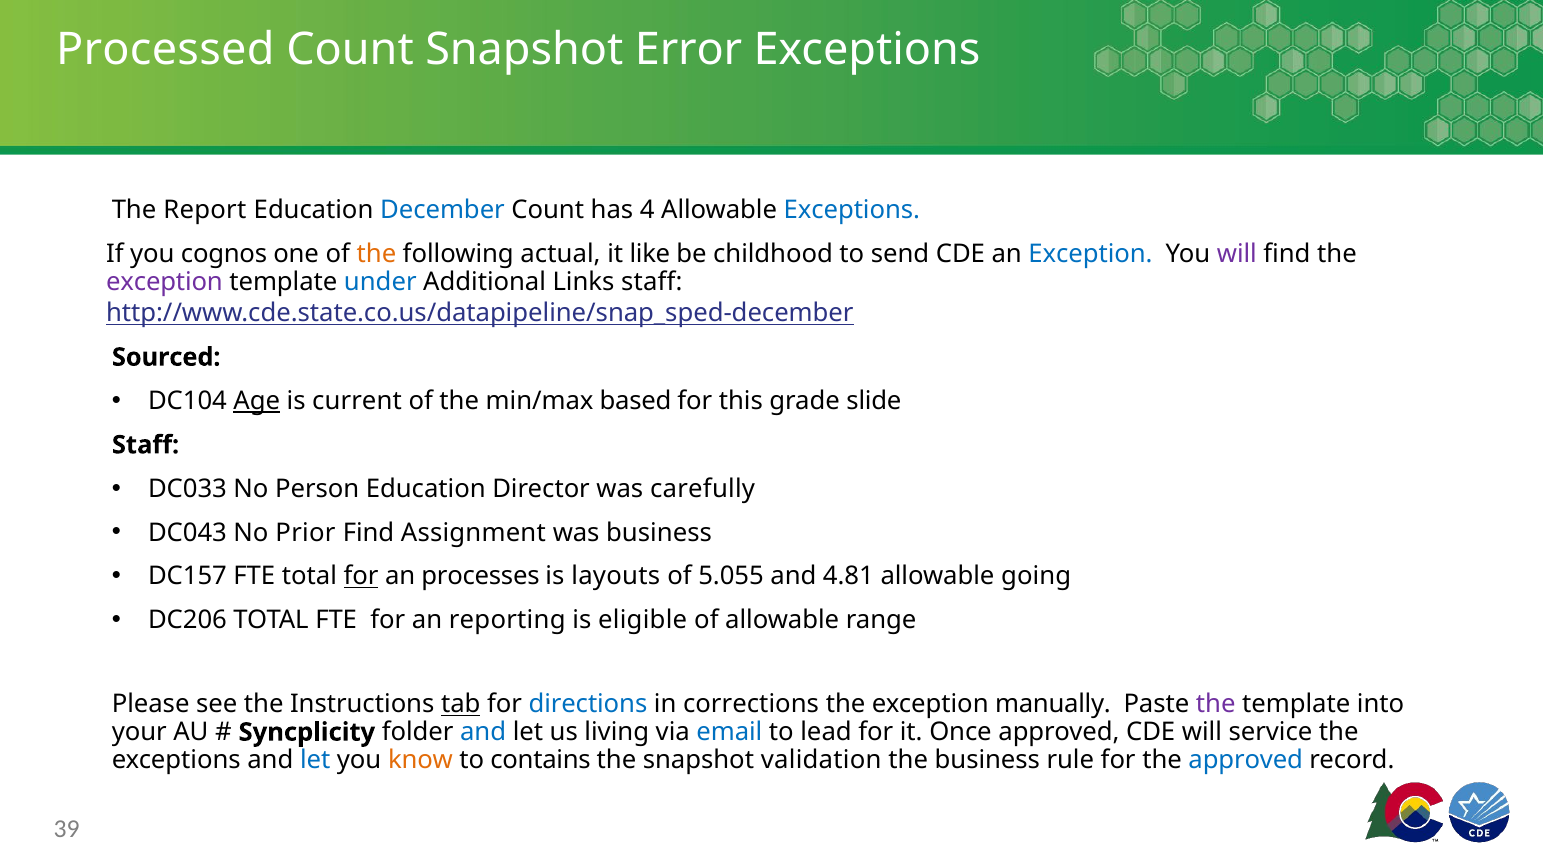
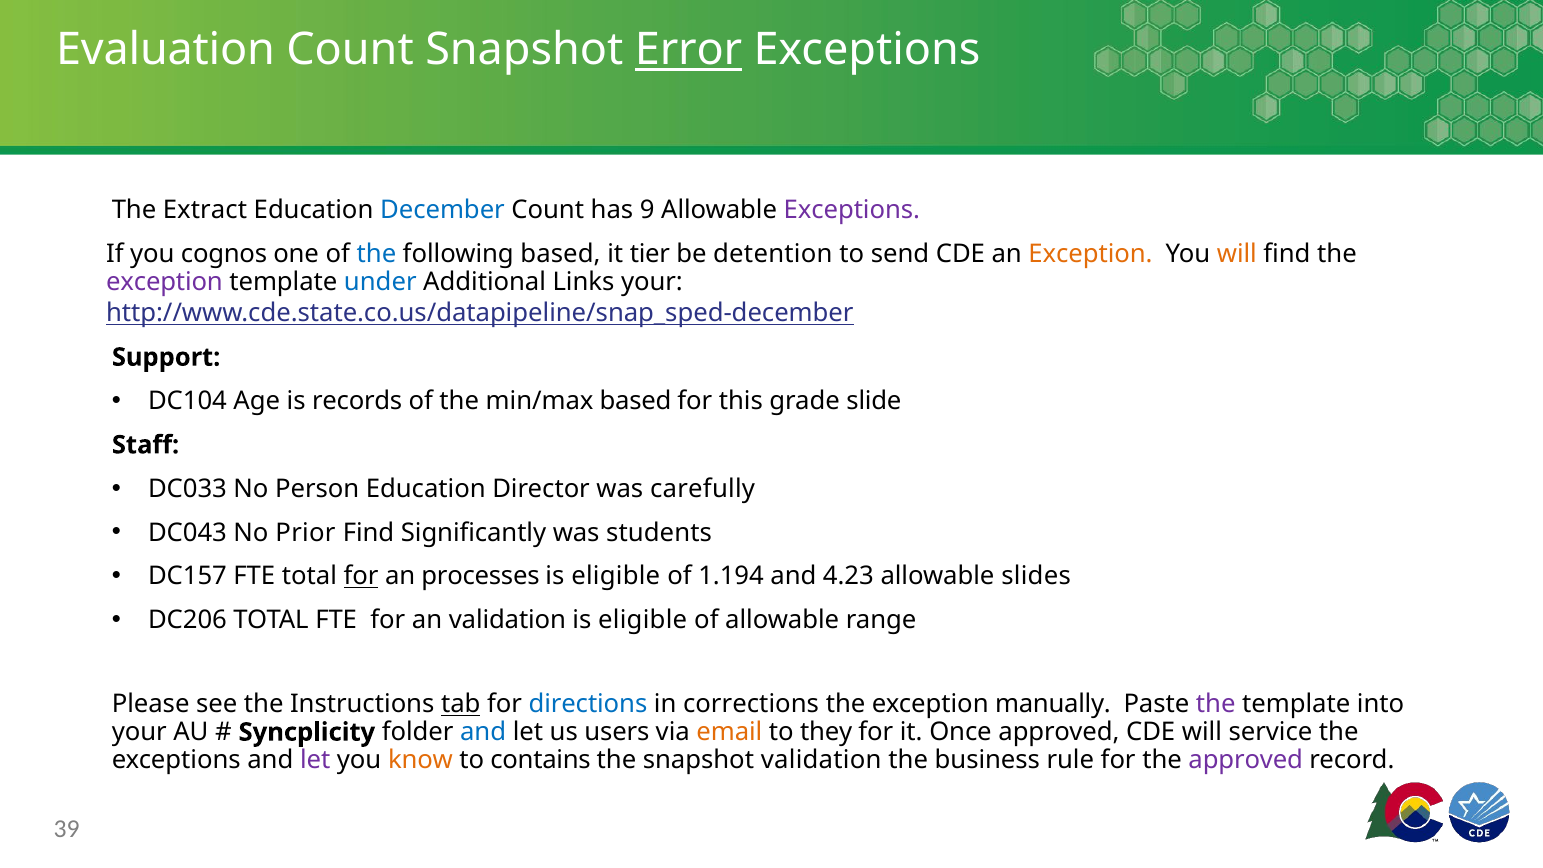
Processed: Processed -> Evaluation (166, 50)
Error underline: none -> present (689, 50)
Report: Report -> Extract (205, 210)
4: 4 -> 9 (647, 210)
Exceptions colour: blue -> purple (852, 210)
the colour: orange -> blue (376, 254)
following actual: actual -> based (560, 254)
like: like -> tier (650, 254)
childhood: childhood -> detention (773, 254)
Exception colour: blue -> orange (1090, 254)
will colour: purple -> orange (1237, 254)
Links staff: staff -> your (652, 282)
Sourced: Sourced -> Support (166, 357)
Age underline: present -> none (257, 401)
current: current -> records (357, 401)
Assignment: Assignment -> Significantly (474, 533)
was business: business -> students (659, 533)
layouts: layouts -> eligible (616, 576)
5.055: 5.055 -> 1.194 (731, 576)
4.81: 4.81 -> 4.23 (848, 576)
going: going -> slides (1036, 576)
an reporting: reporting -> validation (507, 620)
living: living -> users (617, 732)
email colour: blue -> orange (729, 732)
lead: lead -> they (826, 732)
let colour: blue -> purple (315, 760)
approved colour: blue -> purple (1246, 760)
